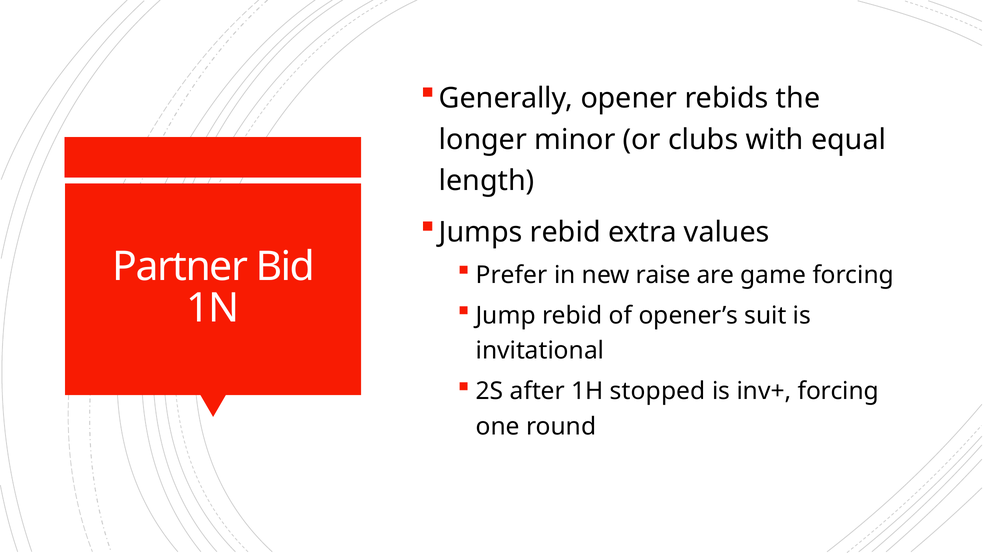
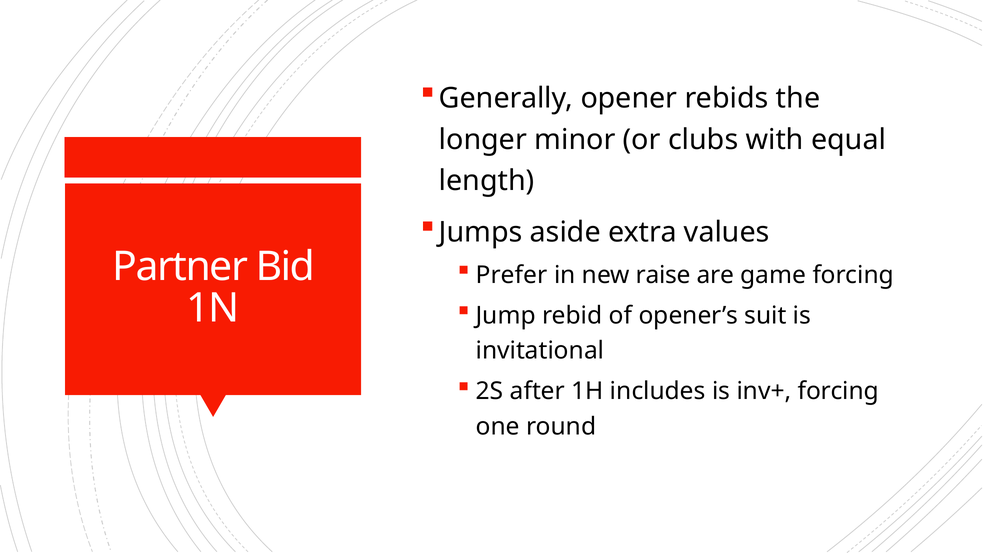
Jumps rebid: rebid -> aside (565, 233)
stopped: stopped -> includes (658, 392)
